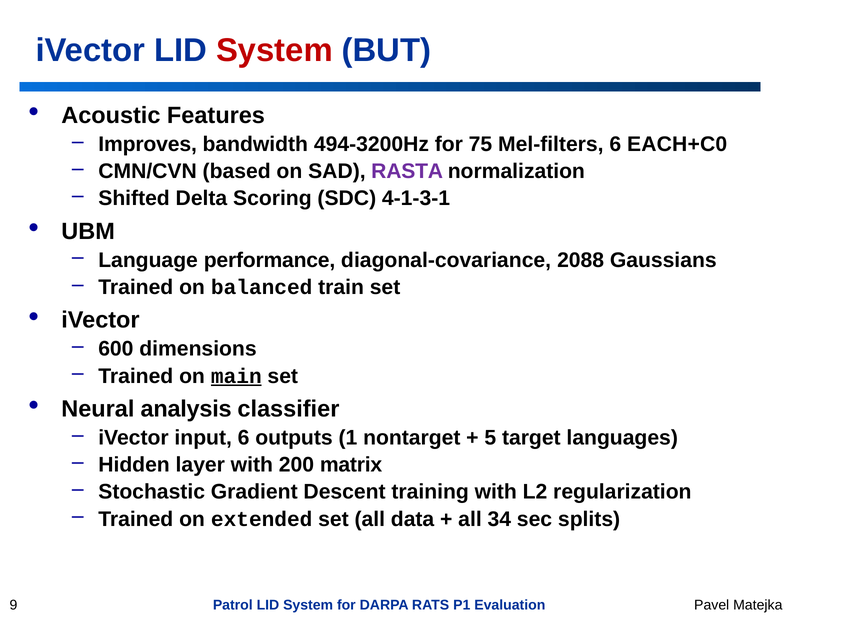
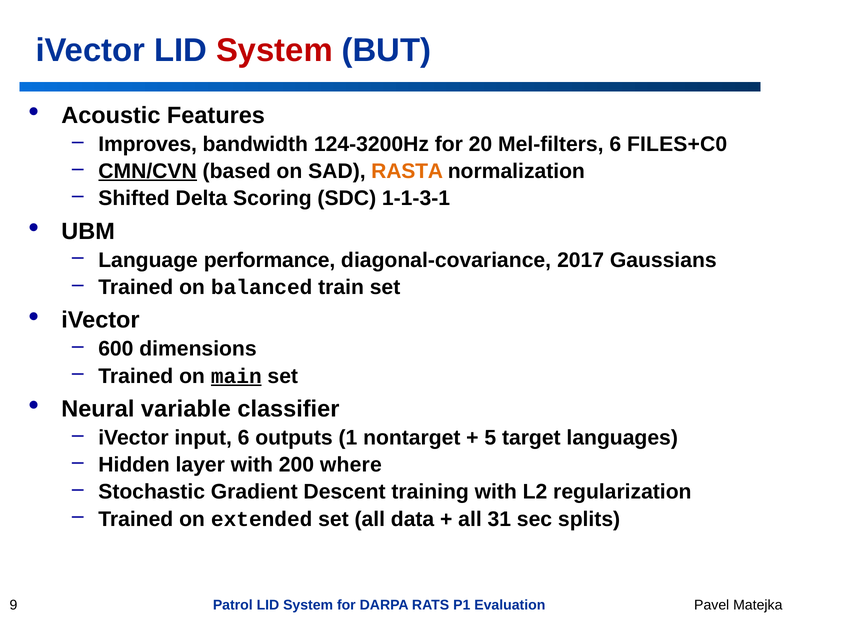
494-3200Hz: 494-3200Hz -> 124-3200Hz (371, 144)
75: 75 -> 20 (480, 144)
EACH+C0: EACH+C0 -> FILES+C0 (677, 144)
CMN/CVN underline: none -> present (148, 171)
RASTA colour: purple -> orange (407, 171)
4-1-3-1: 4-1-3-1 -> 1-1-3-1 (416, 198)
2088: 2088 -> 2017 (581, 260)
analysis: analysis -> variable (186, 409)
matrix: matrix -> where (351, 465)
34: 34 -> 31 (499, 519)
